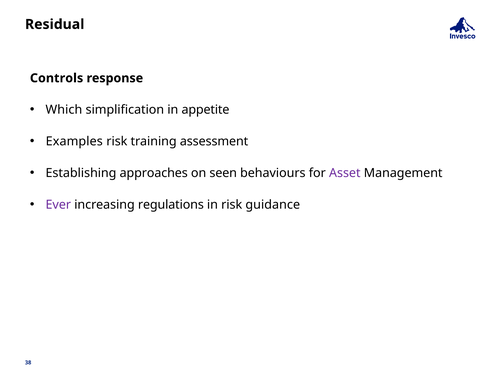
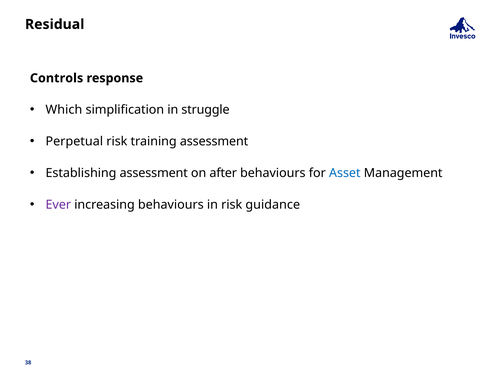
appetite: appetite -> struggle (205, 110)
Examples: Examples -> Perpetual (74, 141)
Establishing approaches: approaches -> assessment (154, 173)
seen: seen -> after (223, 173)
Asset colour: purple -> blue (345, 173)
increasing regulations: regulations -> behaviours (171, 205)
